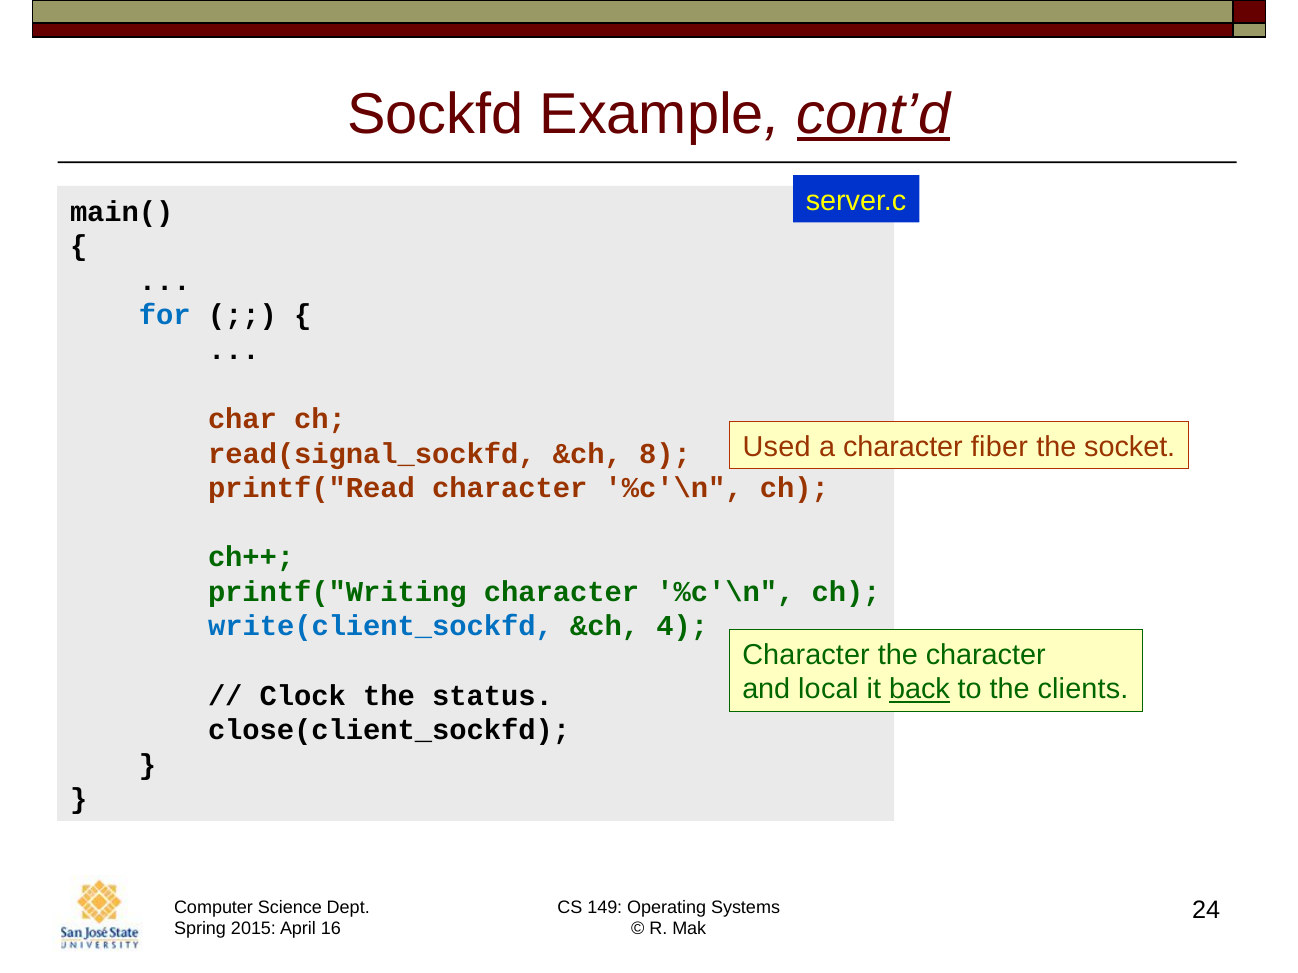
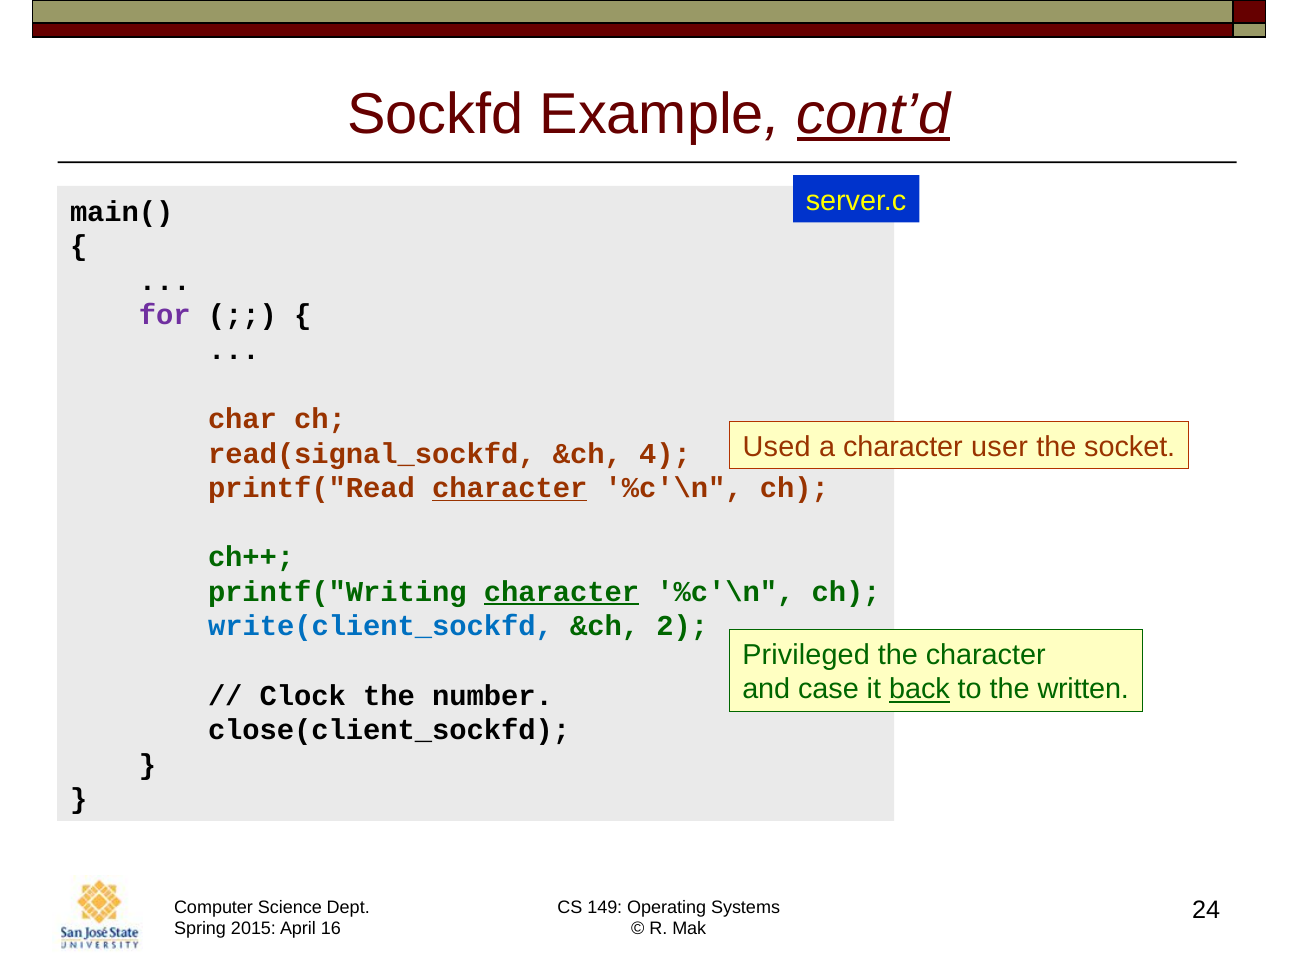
for colour: blue -> purple (165, 315)
fiber: fiber -> user (999, 448)
8: 8 -> 4 (665, 454)
character underline: none -> present (510, 488)
character underline: none -> present (562, 592)
4: 4 -> 2 (682, 627)
Character: Character -> Privileged (806, 655)
local: local -> case (828, 690)
clients: clients -> written (1083, 690)
status: status -> number (493, 696)
